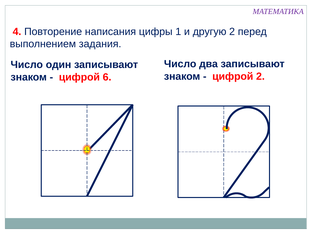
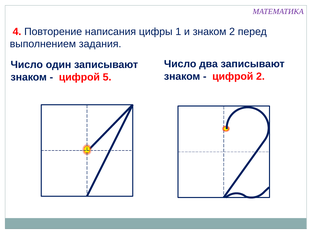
и другую: другую -> знаком (210, 32)
6: 6 -> 5 (107, 77)
